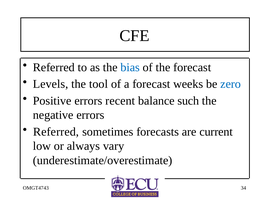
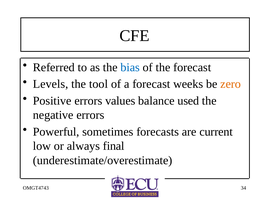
zero colour: blue -> orange (231, 84)
recent: recent -> values (120, 101)
such: such -> used (188, 101)
Referred: Referred -> Powerful (56, 132)
vary: vary -> final (114, 147)
